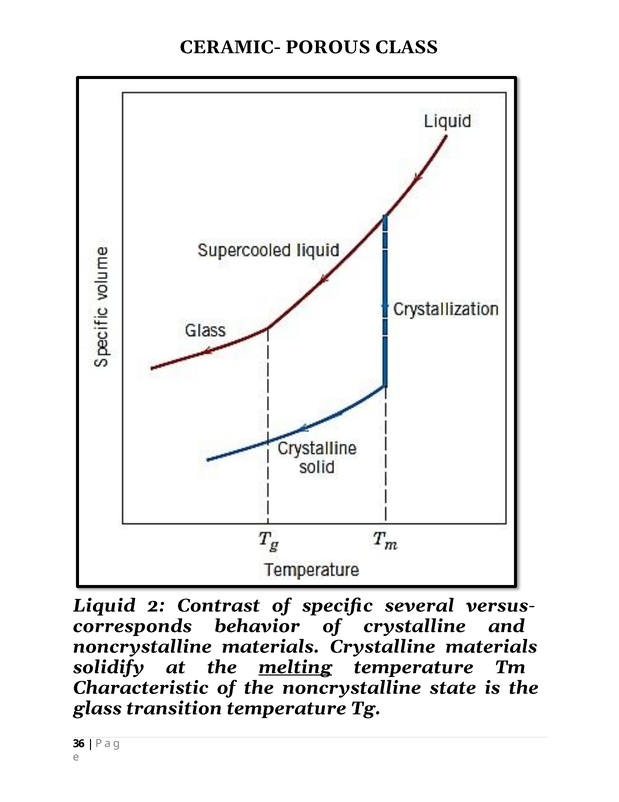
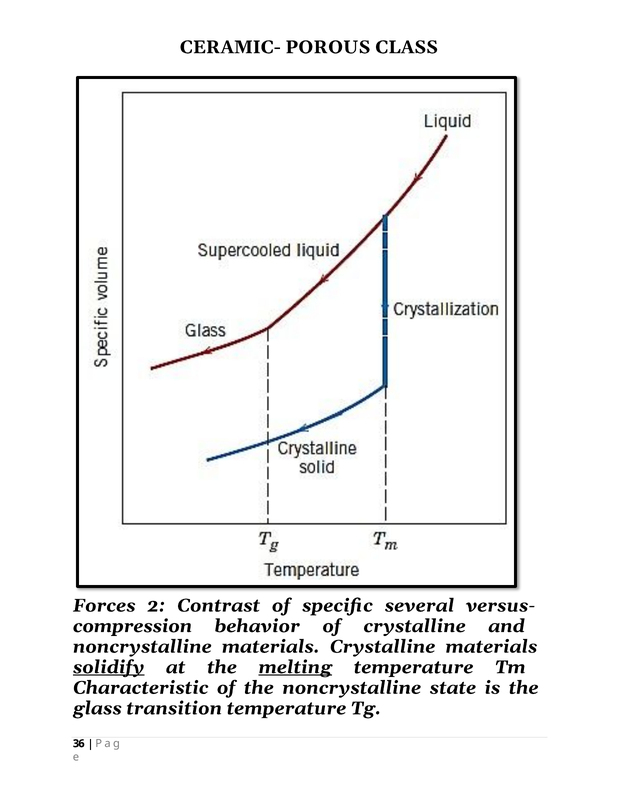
Liquid: Liquid -> Forces (104, 605)
corresponds: corresponds -> compression (133, 625)
solidify underline: none -> present (109, 666)
